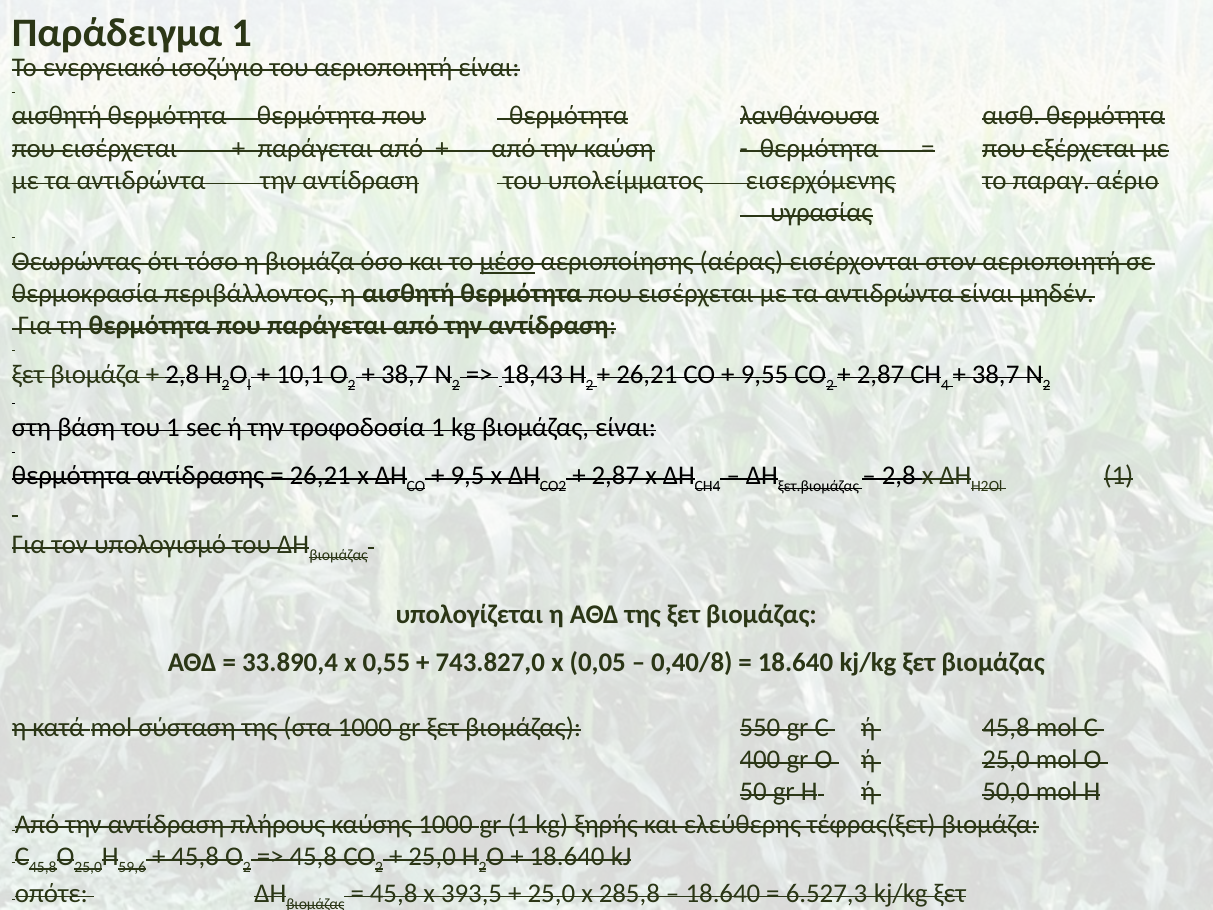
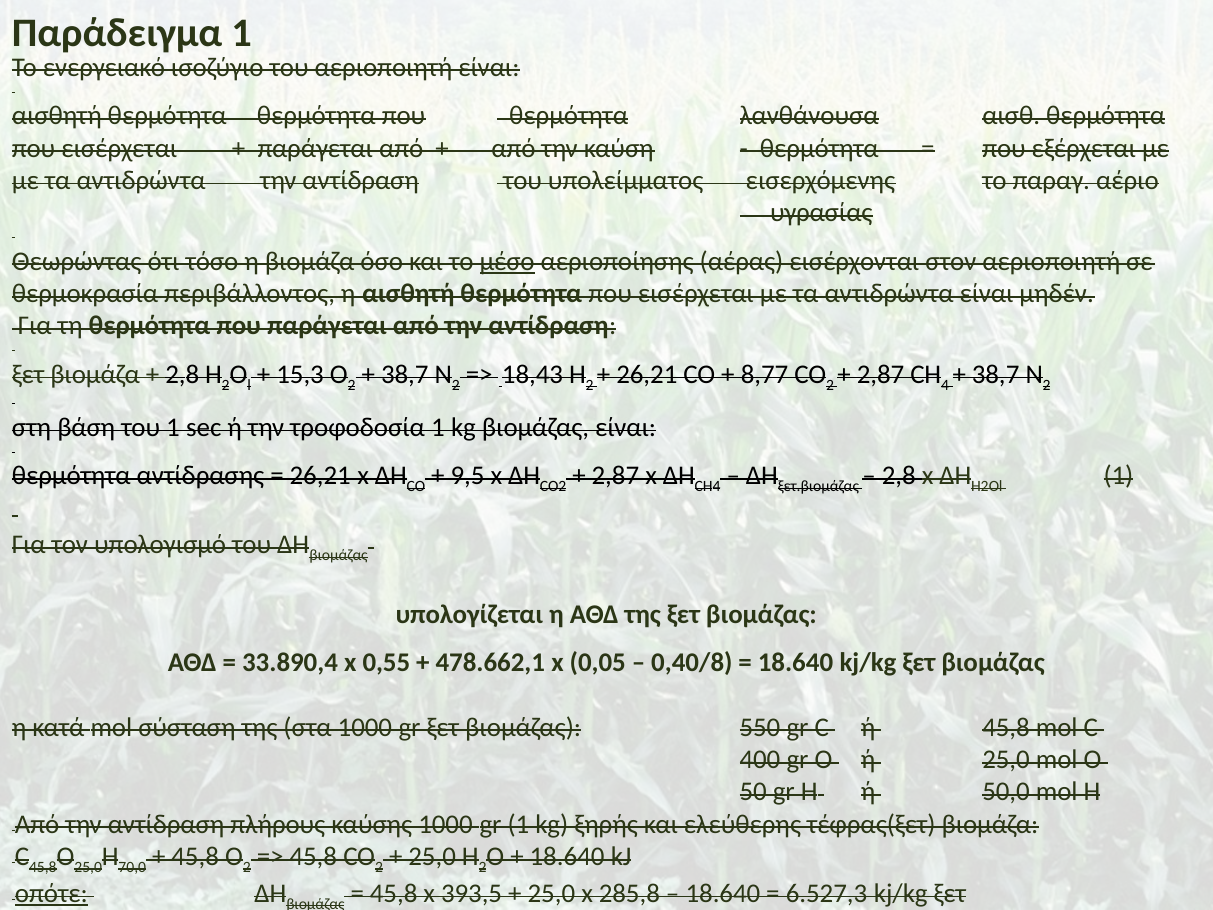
10,1: 10,1 -> 15,3 (300, 374)
9,55: 9,55 -> 8,77 (765, 374)
743.827,0: 743.827,0 -> 478.662,1 (490, 662)
59,6: 59,6 -> 70,0 (132, 867)
οπότε underline: none -> present (51, 893)
